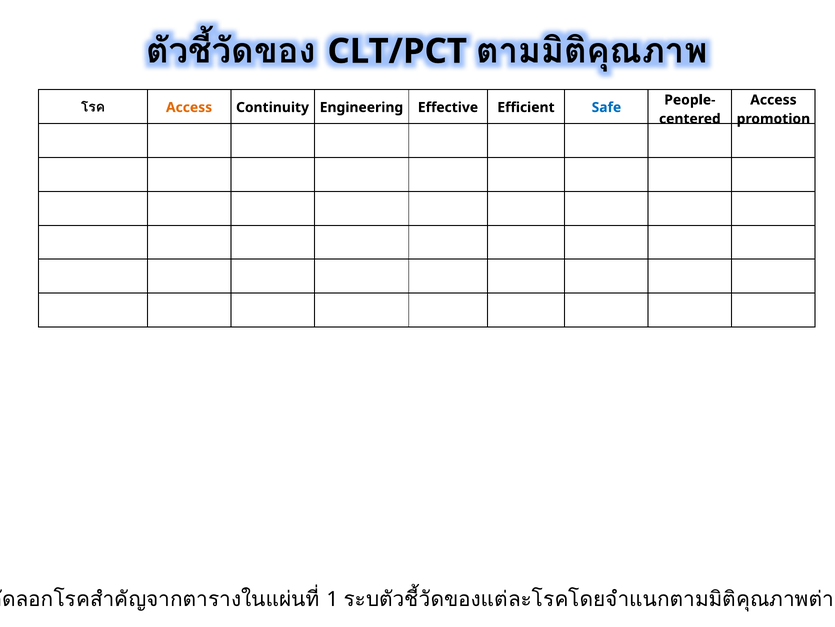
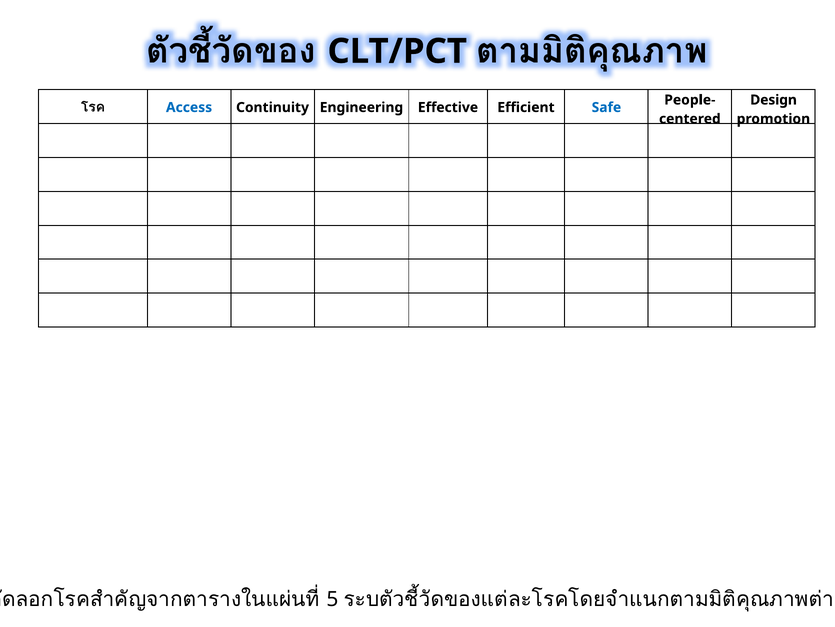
Access: Access -> Design (773, 100)
Access colour: orange -> blue (189, 107)
1: 1 -> 5 (332, 599)
